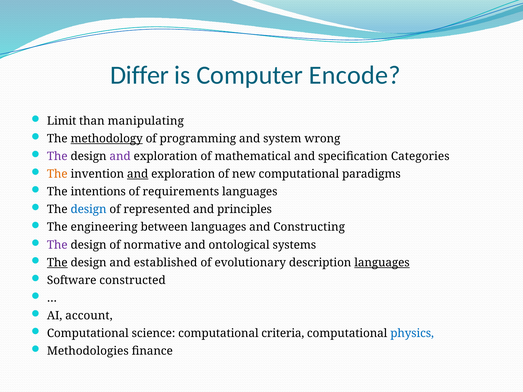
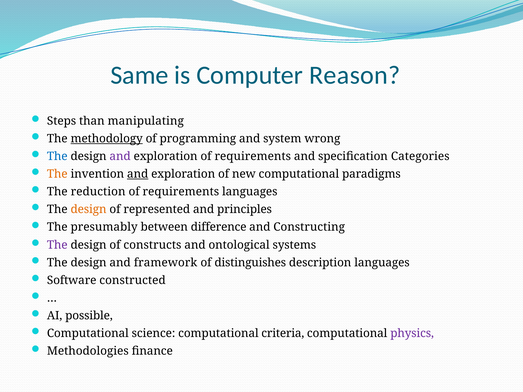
Differ: Differ -> Same (139, 75)
Encode: Encode -> Reason (355, 75)
Limit: Limit -> Steps (62, 121)
The colour: purple -> blue (57, 156)
exploration of mathematical: mathematical -> requirements (253, 156)
intentions: intentions -> reduction (98, 192)
design colour: blue -> orange (89, 210)
engineering: engineering -> presumably (104, 227)
between languages: languages -> difference (219, 227)
normative: normative -> constructs (152, 245)
The underline: present -> none (57, 263)
established: established -> framework (166, 263)
evolutionary: evolutionary -> distinguishes (250, 263)
languages underline: present -> none (382, 263)
account: account -> possible (89, 316)
physics colour: blue -> purple (412, 334)
